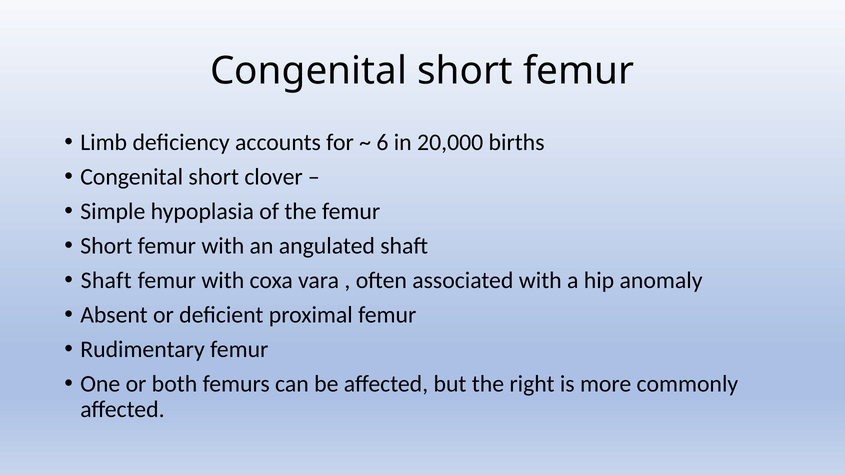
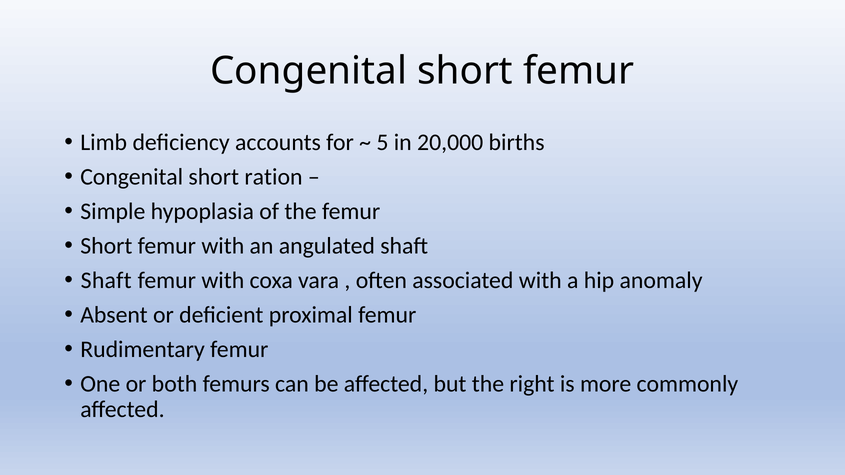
6: 6 -> 5 (382, 142)
clover: clover -> ration (273, 177)
